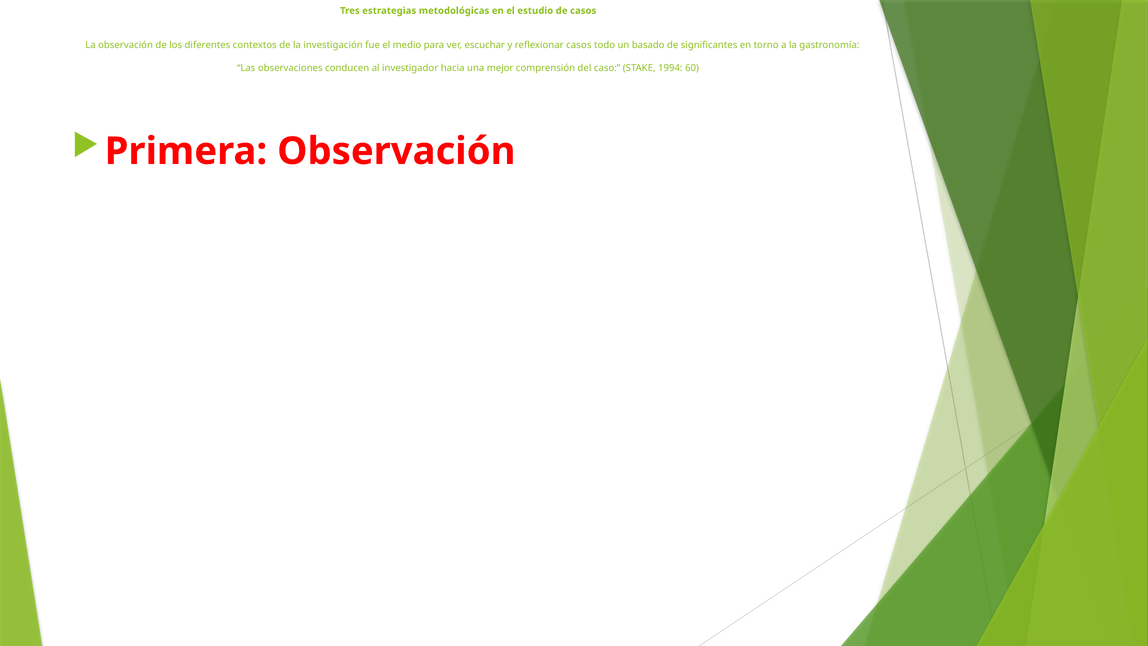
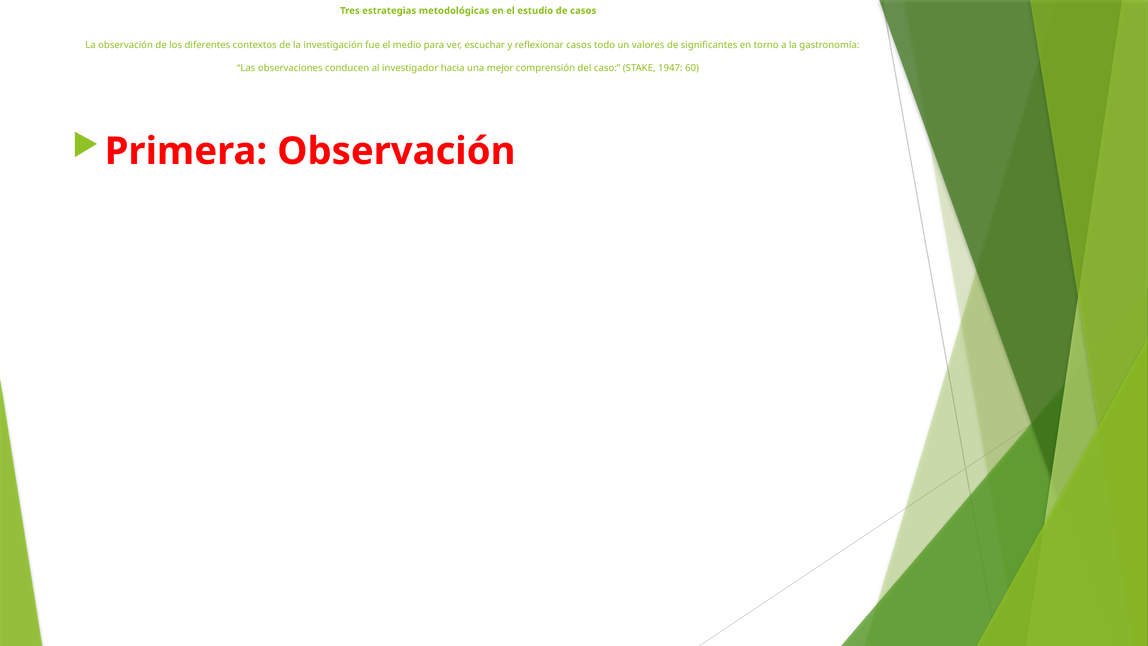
basado: basado -> valores (648, 45)
1994: 1994 -> 1947 (670, 68)
